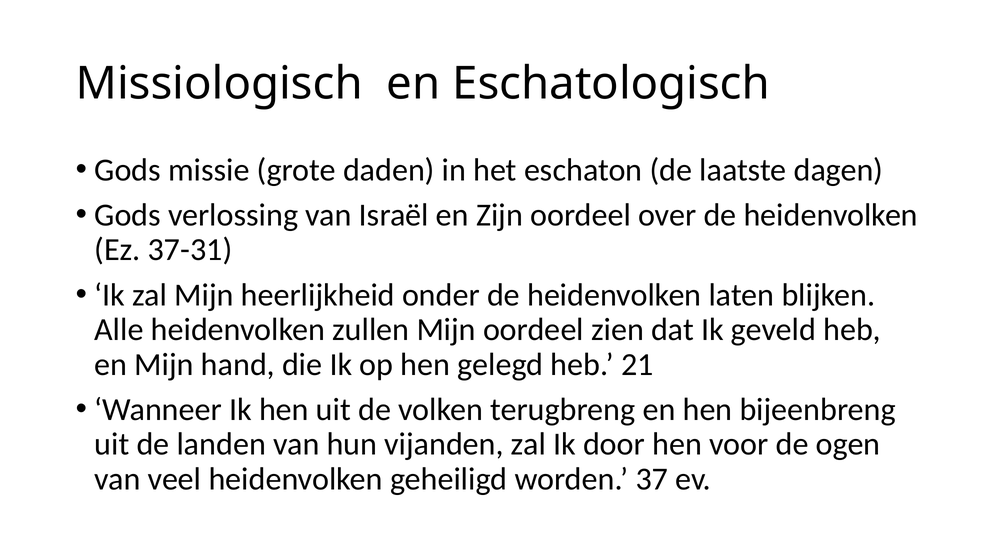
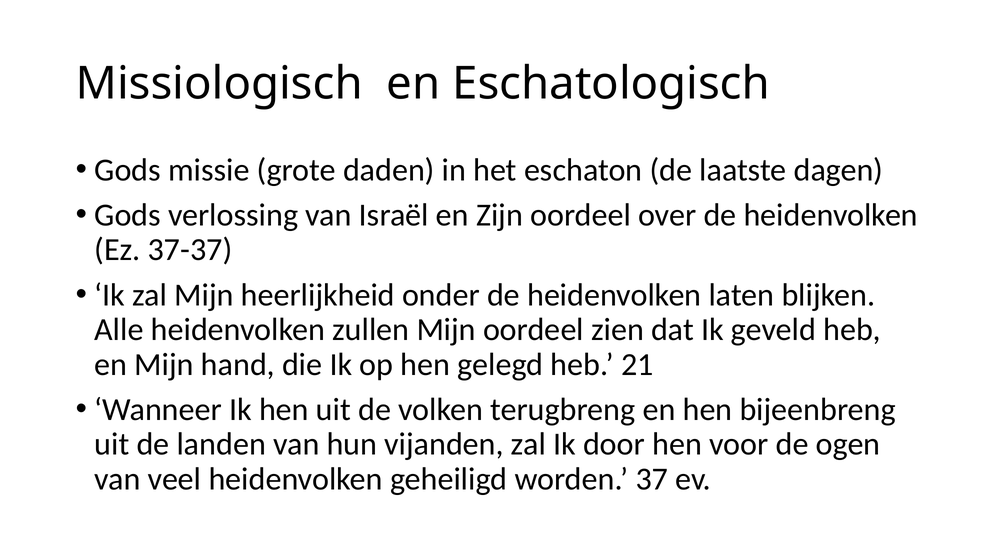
37-31: 37-31 -> 37-37 (190, 250)
